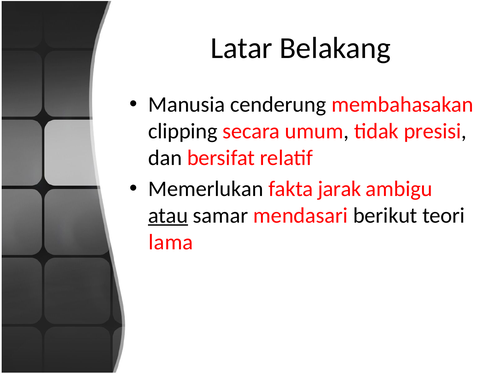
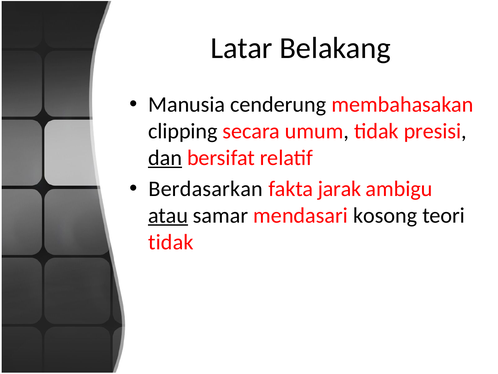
dan underline: none -> present (165, 158)
Memerlukan: Memerlukan -> Berdasarkan (206, 189)
berikut: berikut -> kosong (385, 215)
lama: lama -> tidak (171, 242)
